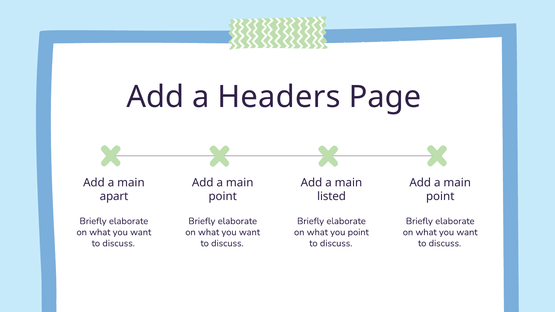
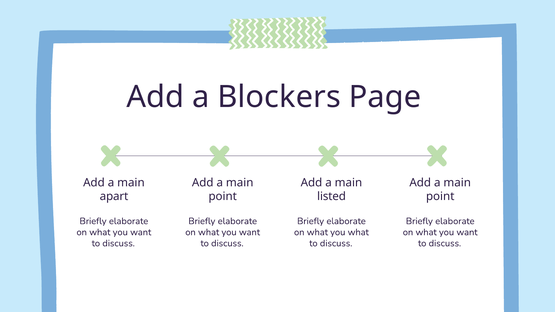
Headers: Headers -> Blockers (279, 97)
you point: point -> what (358, 232)
